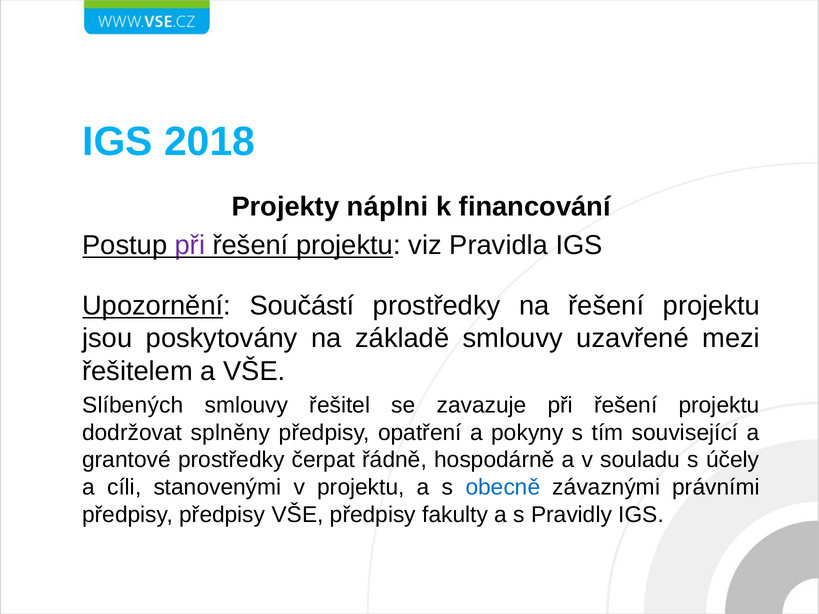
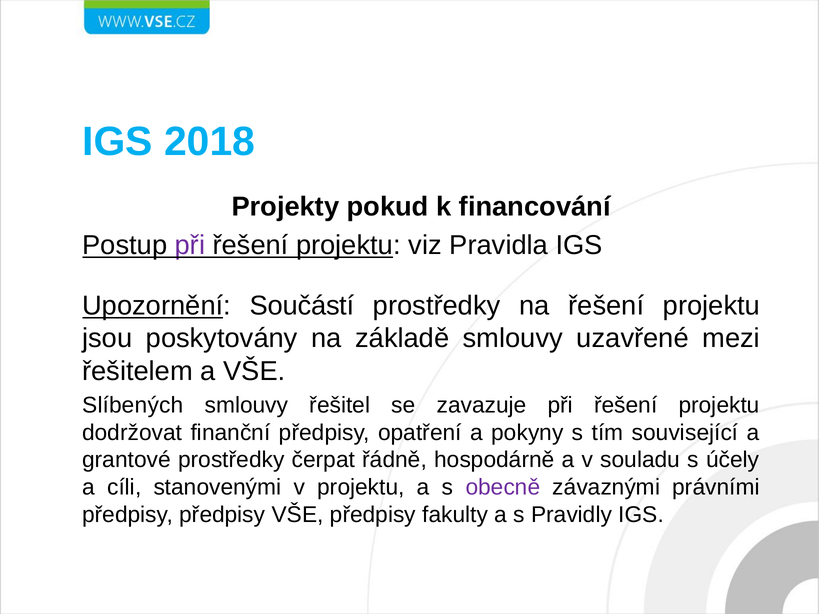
náplni: náplni -> pokud (388, 207)
splněny: splněny -> finanční (231, 433)
obecně colour: blue -> purple (503, 487)
